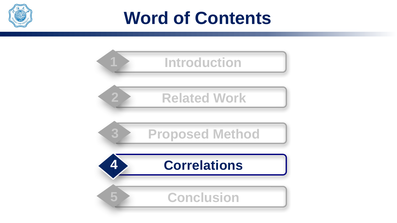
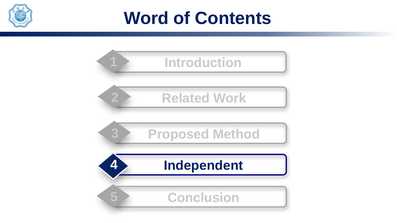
Correlations: Correlations -> Independent (203, 166)
